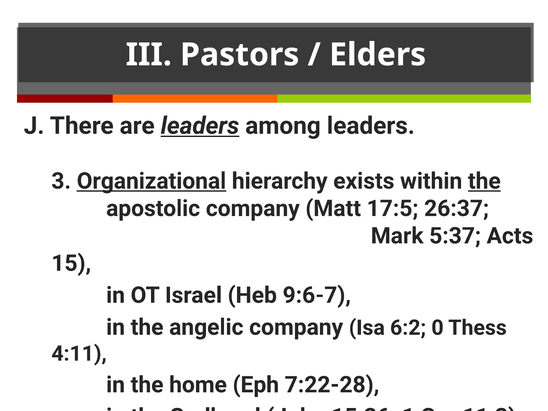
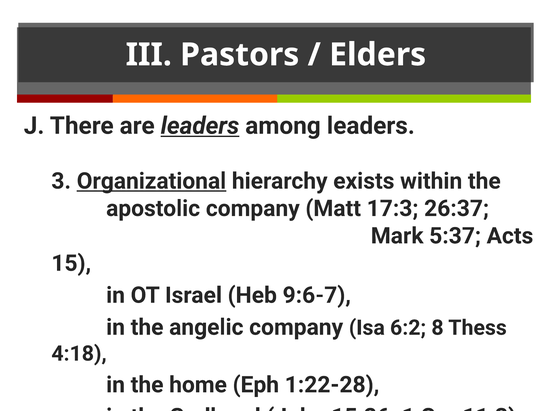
the underline: present -> none (484, 181)
17:5: 17:5 -> 17:3 (393, 208)
0: 0 -> 8 (438, 328)
4:11: 4:11 -> 4:18 (79, 354)
7:22-28: 7:22-28 -> 1:22-28 (332, 385)
